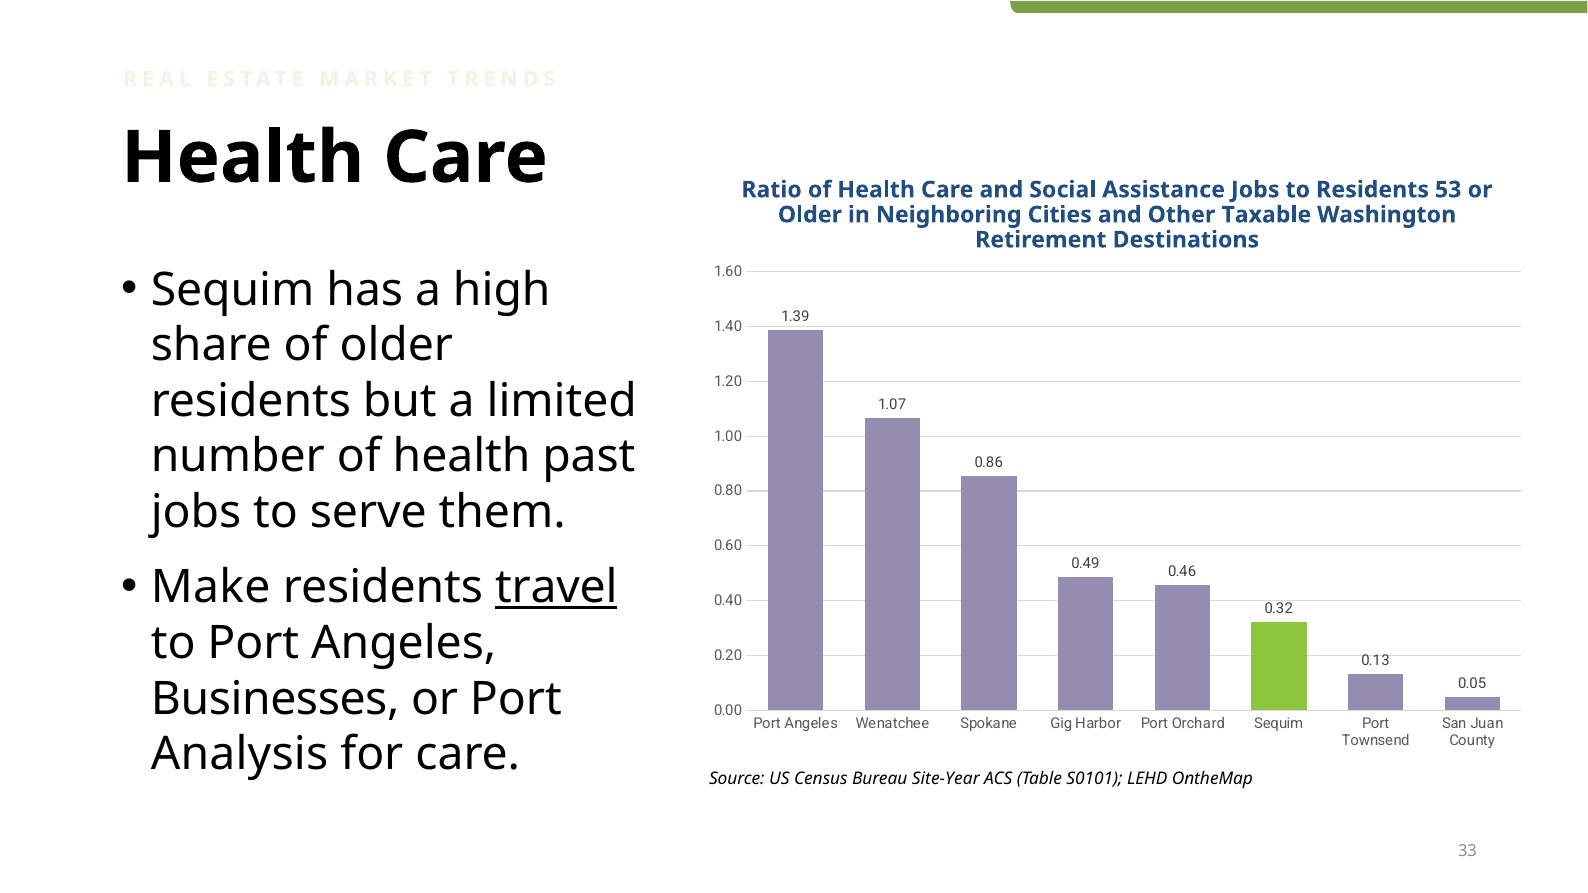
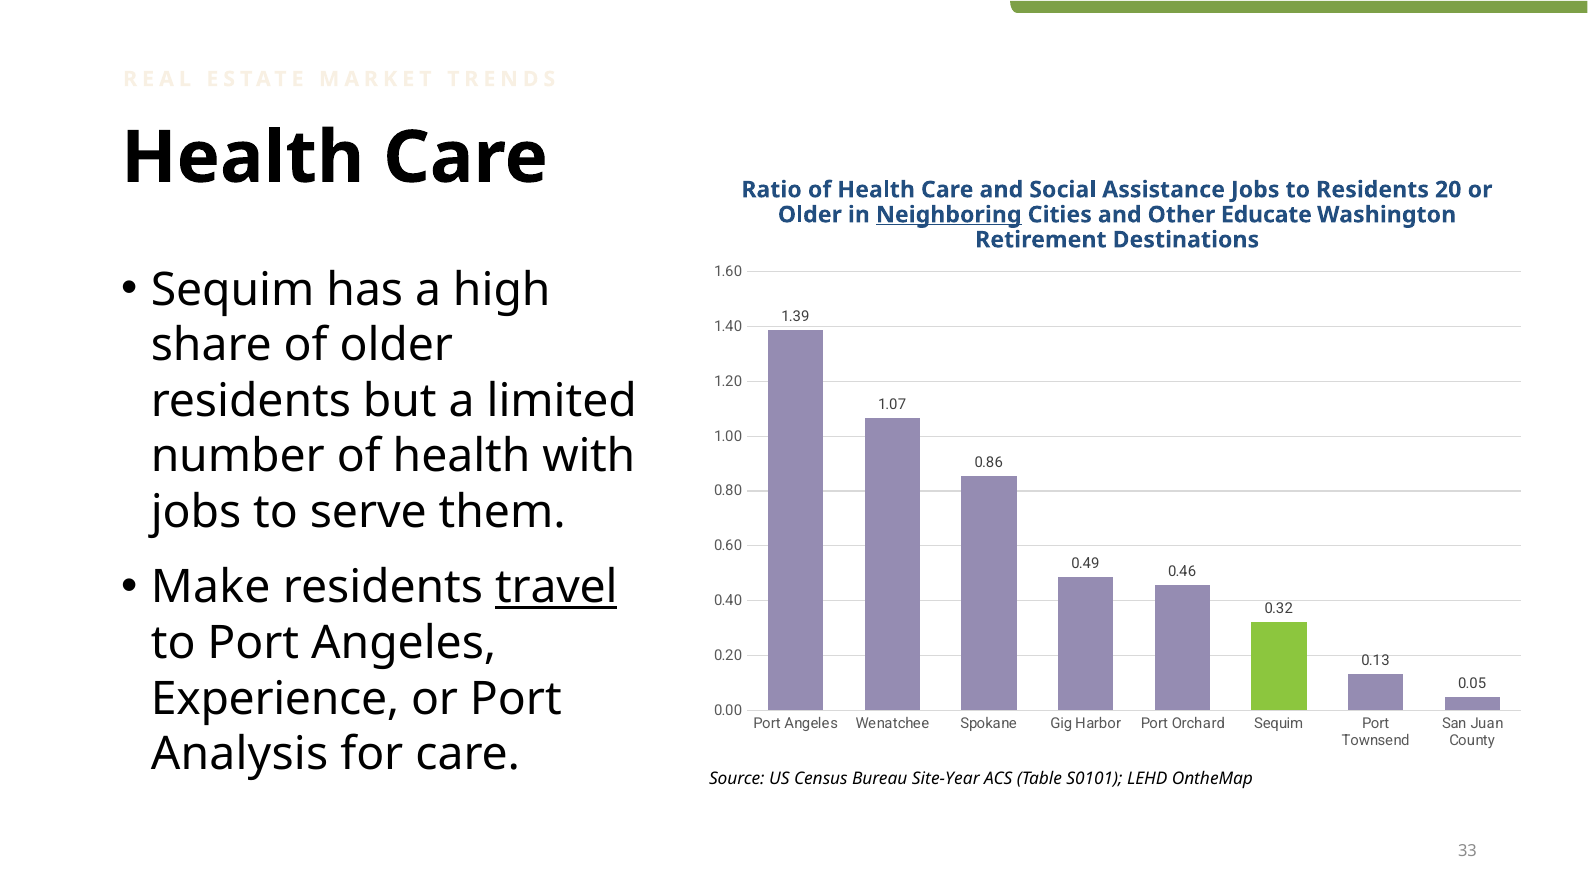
53: 53 -> 20 (1448, 190)
Neighboring underline: none -> present (949, 215)
Taxable: Taxable -> Educate (1266, 215)
past: past -> with (589, 457)
Businesses: Businesses -> Experience (275, 699)
